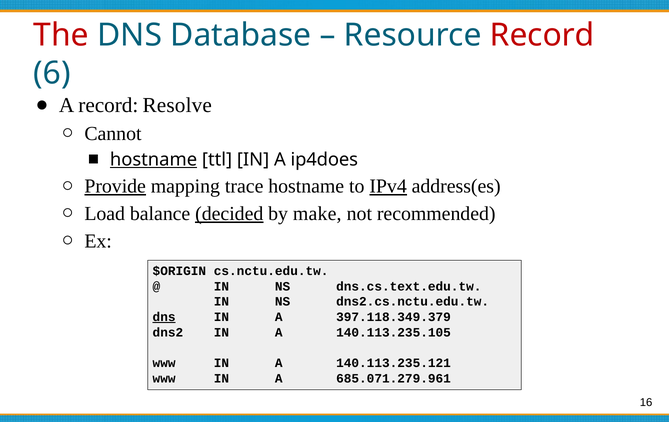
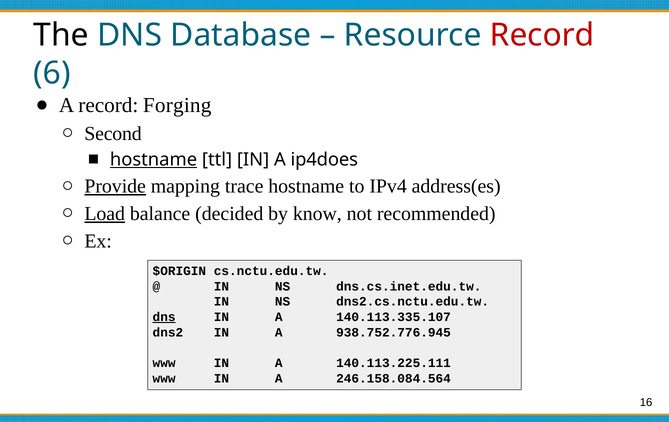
The colour: red -> black (61, 35)
Resolve: Resolve -> Forging (177, 105)
Cannot: Cannot -> Second (113, 133)
IPv4 underline: present -> none (388, 186)
Load underline: none -> present (105, 213)
decided underline: present -> none (229, 213)
make: make -> know (317, 213)
dns.cs.text.edu.tw: dns.cs.text.edu.tw -> dns.cs.inet.edu.tw (409, 286)
397.118.349.379: 397.118.349.379 -> 140.113.335.107 (394, 317)
140.113.235.105: 140.113.235.105 -> 938.752.776.945 (394, 332)
140.113.235.121: 140.113.235.121 -> 140.113.225.111 (394, 363)
685.071.279.961: 685.071.279.961 -> 246.158.084.564 (394, 378)
